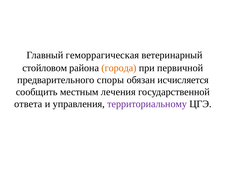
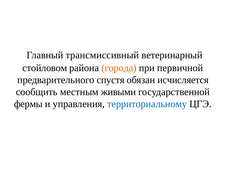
геморрагическая: геморрагическая -> трансмиссивный (102, 55)
споры: споры -> спустя (111, 80)
лечения: лечения -> живыми (118, 92)
ответа: ответа -> фермы (28, 104)
территориальному colour: purple -> blue (147, 104)
